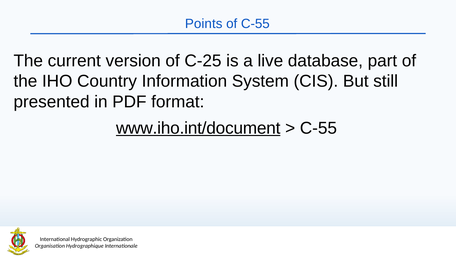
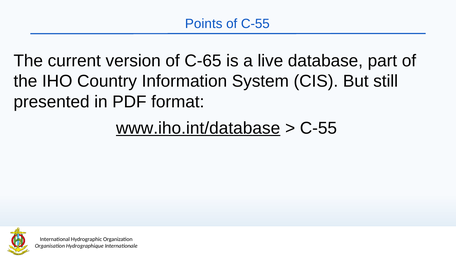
C-25: C-25 -> C-65 (203, 61)
www.iho.int/document: www.iho.int/document -> www.iho.int/database (198, 128)
